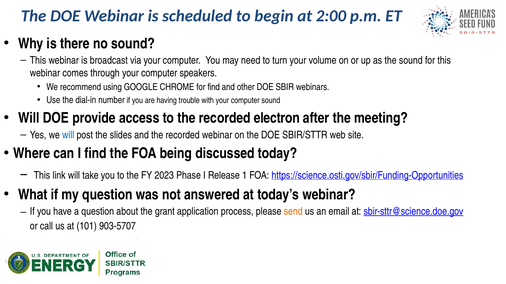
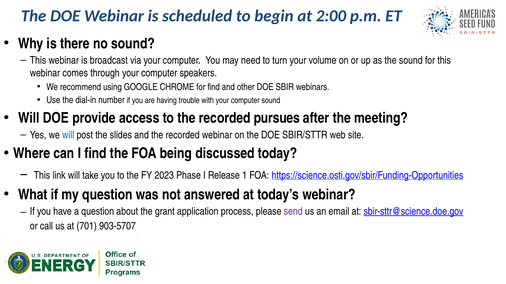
electron: electron -> pursues (277, 118)
send colour: orange -> purple (293, 212)
101: 101 -> 701 (87, 226)
